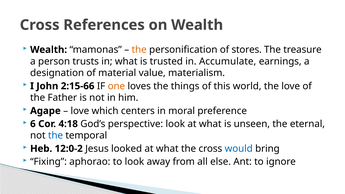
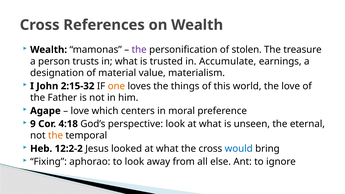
the colour: orange -> purple (139, 50)
stores: stores -> stolen (247, 50)
2:15-66: 2:15-66 -> 2:15-32 (78, 86)
6: 6 -> 9 (33, 124)
the colour: blue -> orange (55, 136)
12:0-2: 12:0-2 -> 12:2-2 (69, 149)
